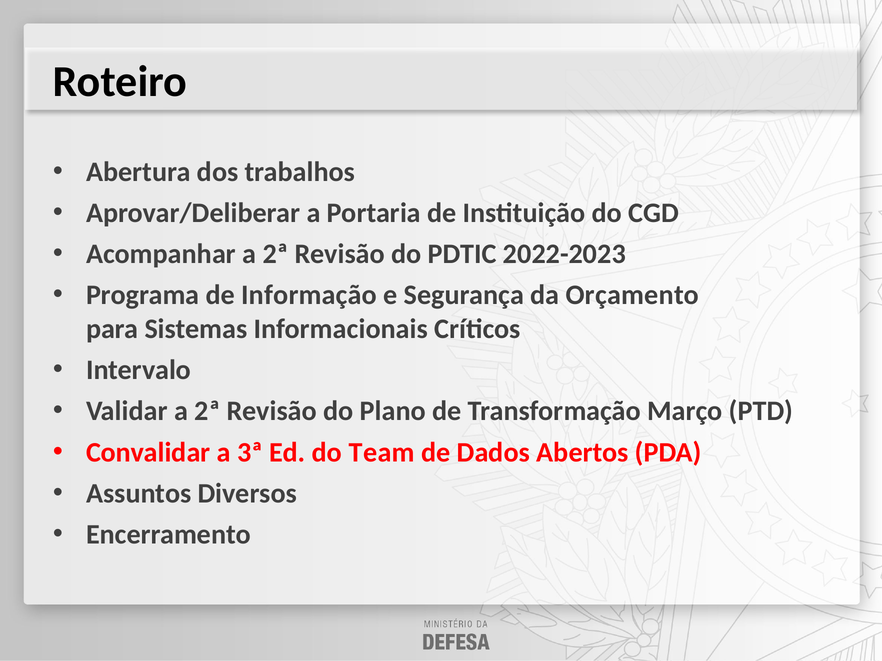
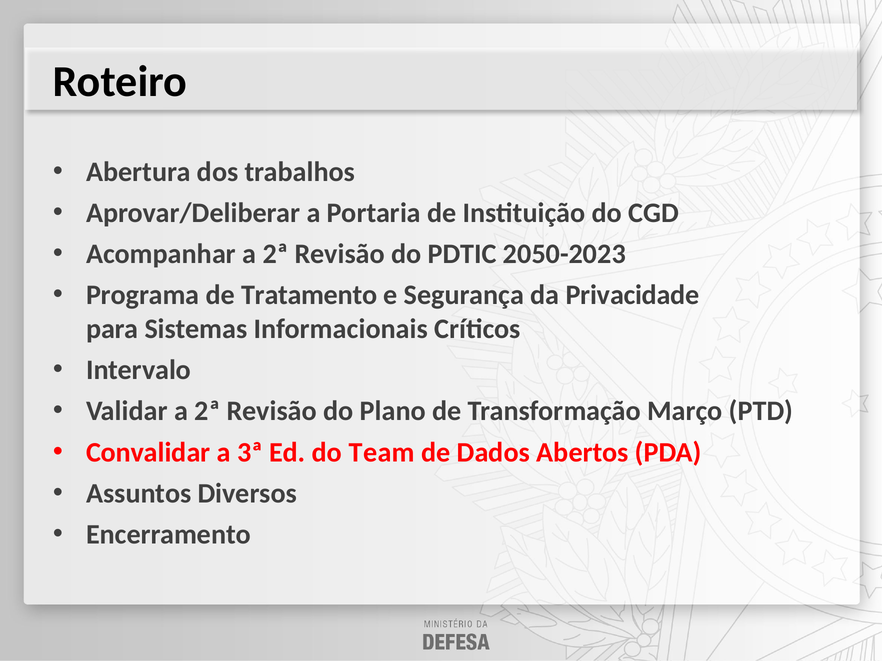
2022-2023: 2022-2023 -> 2050-2023 (564, 254)
Informação: Informação -> Tratamento (309, 295)
Orçamento: Orçamento -> Privacidade (633, 295)
